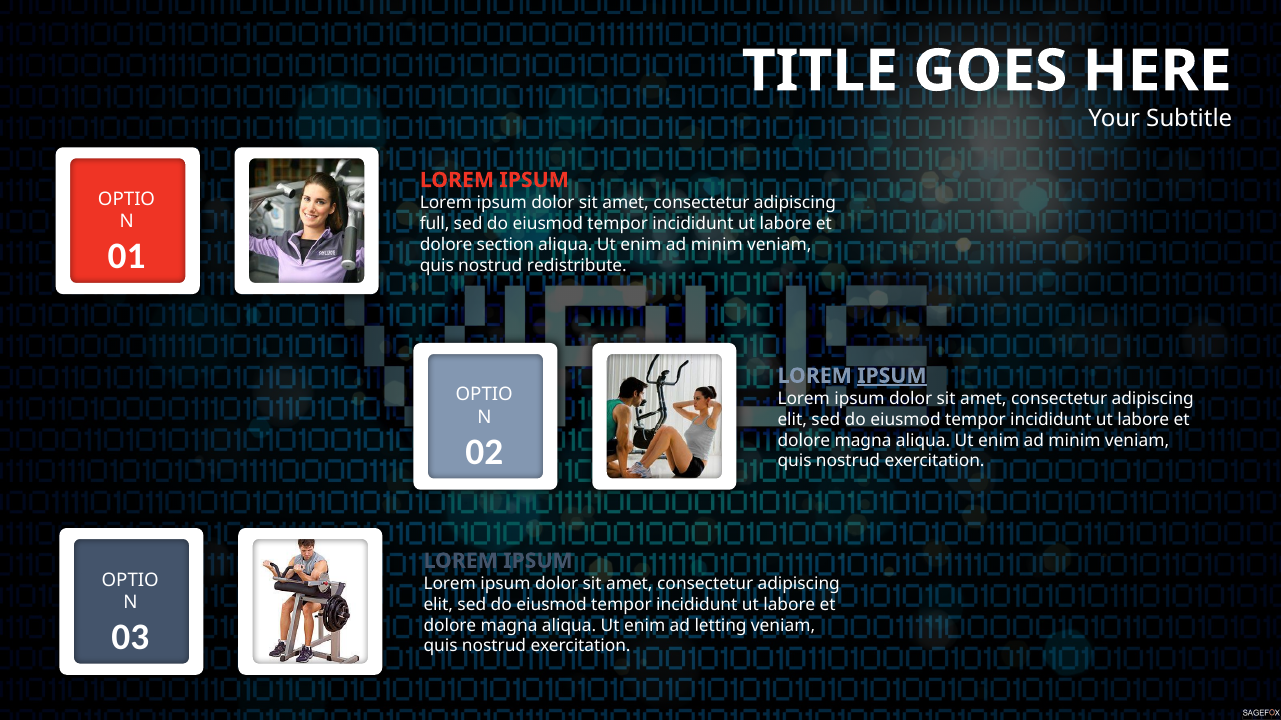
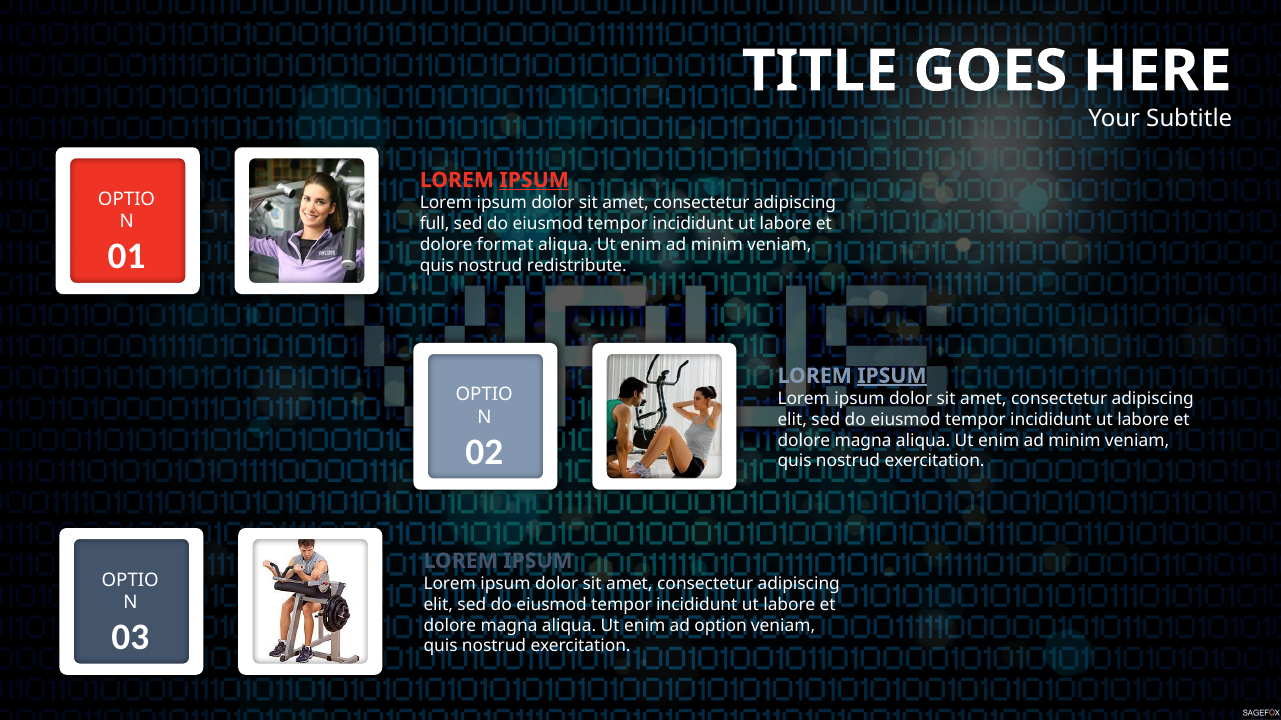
IPSUM underline: none -> present (534, 180)
section: section -> format (505, 245)
letting: letting -> option (721, 626)
